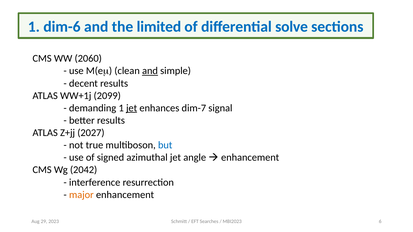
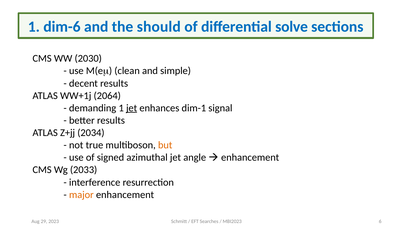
limited: limited -> should (159, 27)
2060: 2060 -> 2030 (88, 59)
and underline: present -> none (150, 71)
2099: 2099 -> 2064 (107, 96)
dim-7: dim-7 -> dim-1 (194, 108)
2027: 2027 -> 2034 (91, 133)
but colour: blue -> orange (165, 145)
2042: 2042 -> 2033 (84, 170)
